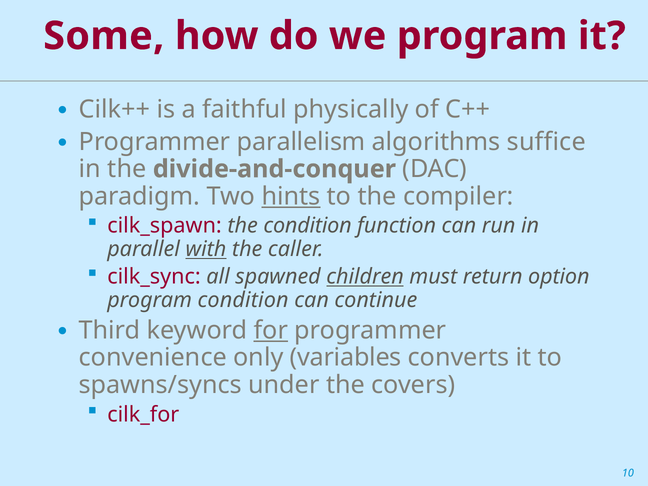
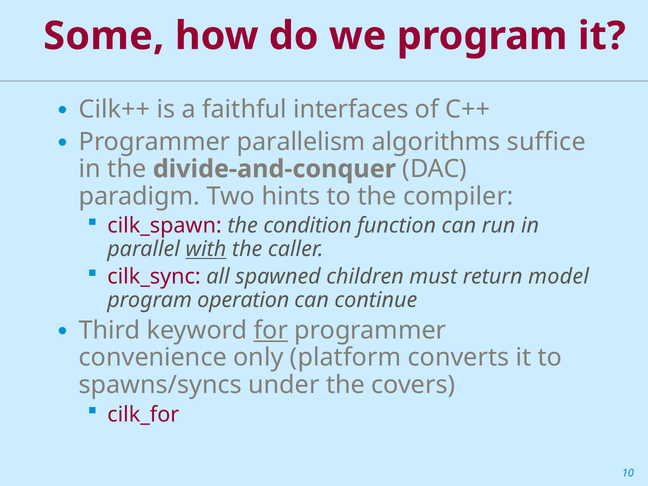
physically: physically -> interfaces (351, 109)
hints underline: present -> none (291, 196)
children underline: present -> none (365, 277)
option: option -> model (559, 277)
program condition: condition -> operation (243, 300)
variables: variables -> platform (346, 358)
